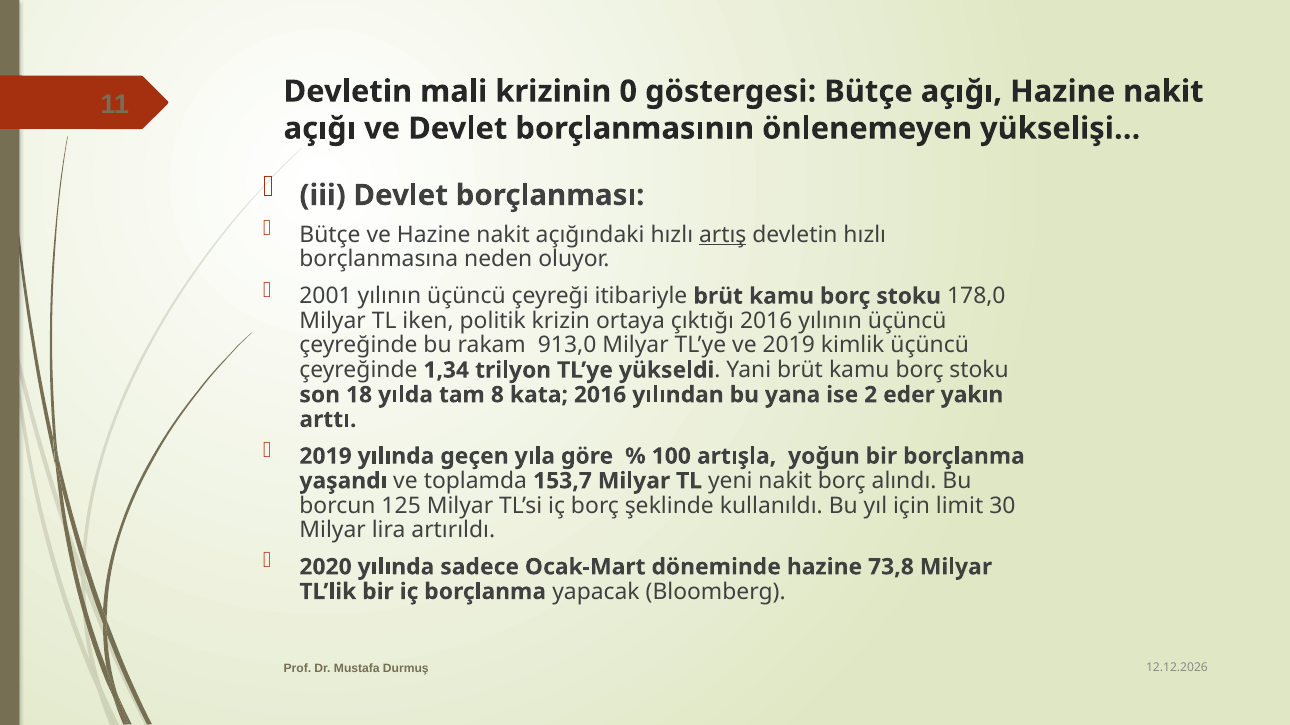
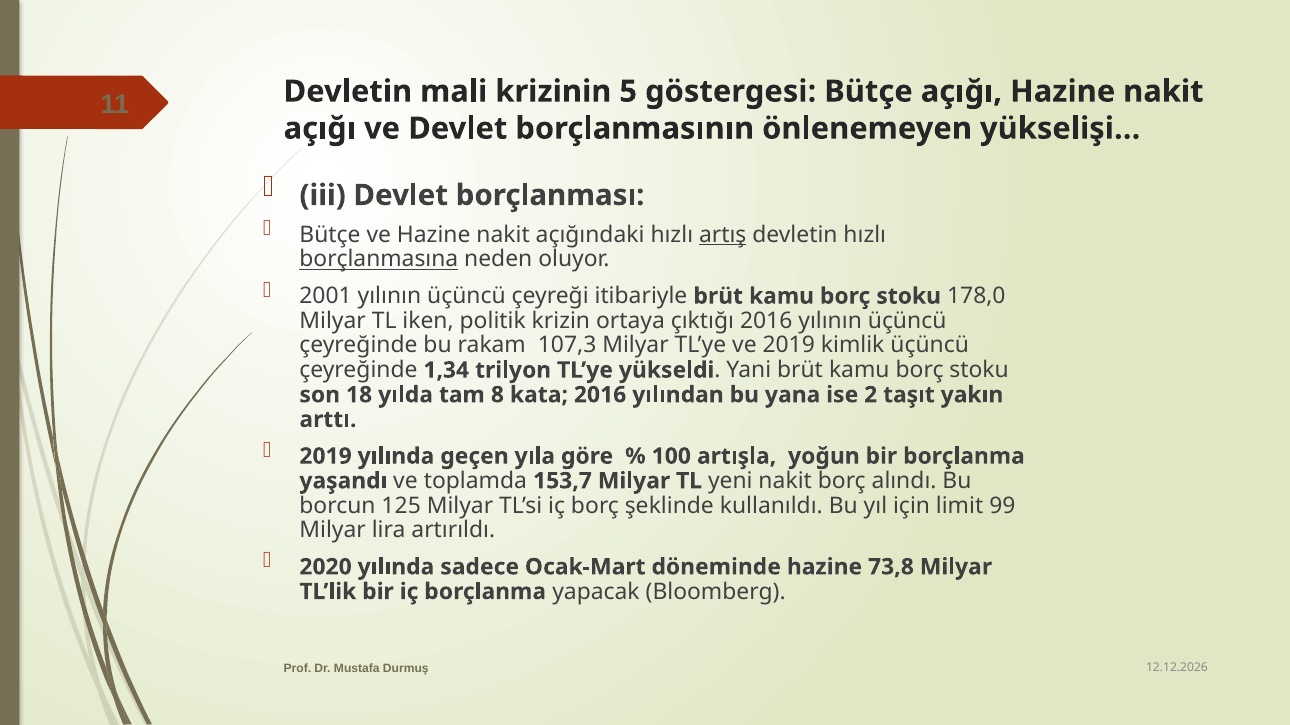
0: 0 -> 5 (628, 92)
borçlanmasına underline: none -> present (379, 260)
913,0: 913,0 -> 107,3 (567, 346)
eder: eder -> taşıt (909, 395)
30: 30 -> 99 (1002, 506)
